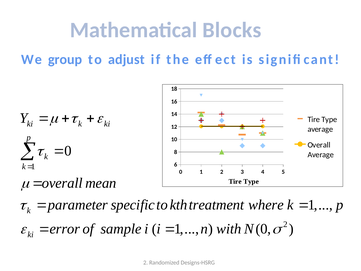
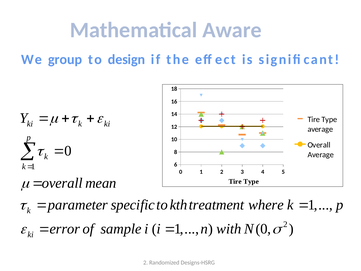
Blocks: Blocks -> Aware (232, 30)
adjust: adjust -> design (127, 59)
